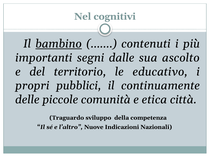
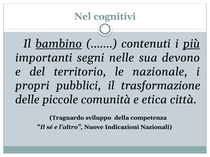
più underline: none -> present (192, 44)
dalle: dalle -> nelle (122, 58)
ascolto: ascolto -> devono (181, 58)
educativo: educativo -> nazionale (160, 72)
continuamente: continuamente -> trasformazione (161, 86)
